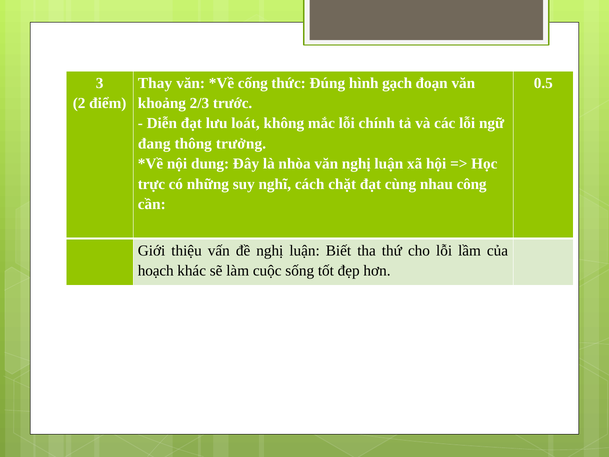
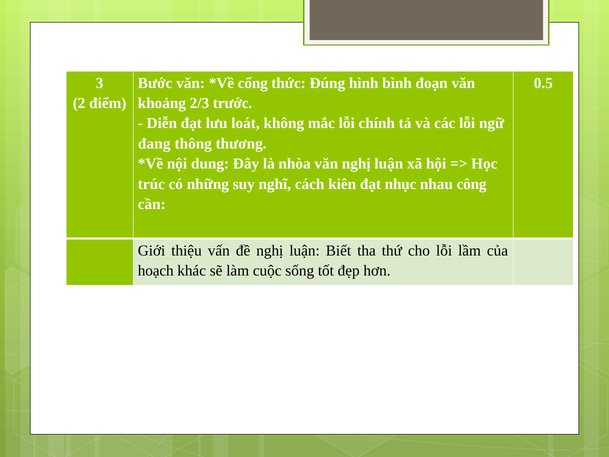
Thay: Thay -> Bước (155, 83)
gạch: gạch -> bình (397, 83)
trưởng: trưởng -> thương (241, 144)
trực: trực -> trúc (151, 184)
chặt: chặt -> kiên (342, 184)
cùng: cùng -> nhục (401, 184)
